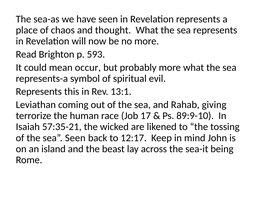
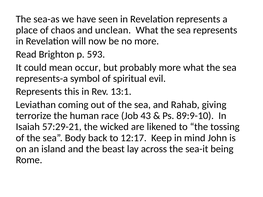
thought: thought -> unclean (113, 30)
17: 17 -> 43 (146, 116)
57:35-21: 57:35-21 -> 57:29-21 (62, 127)
sea Seen: Seen -> Body (75, 138)
